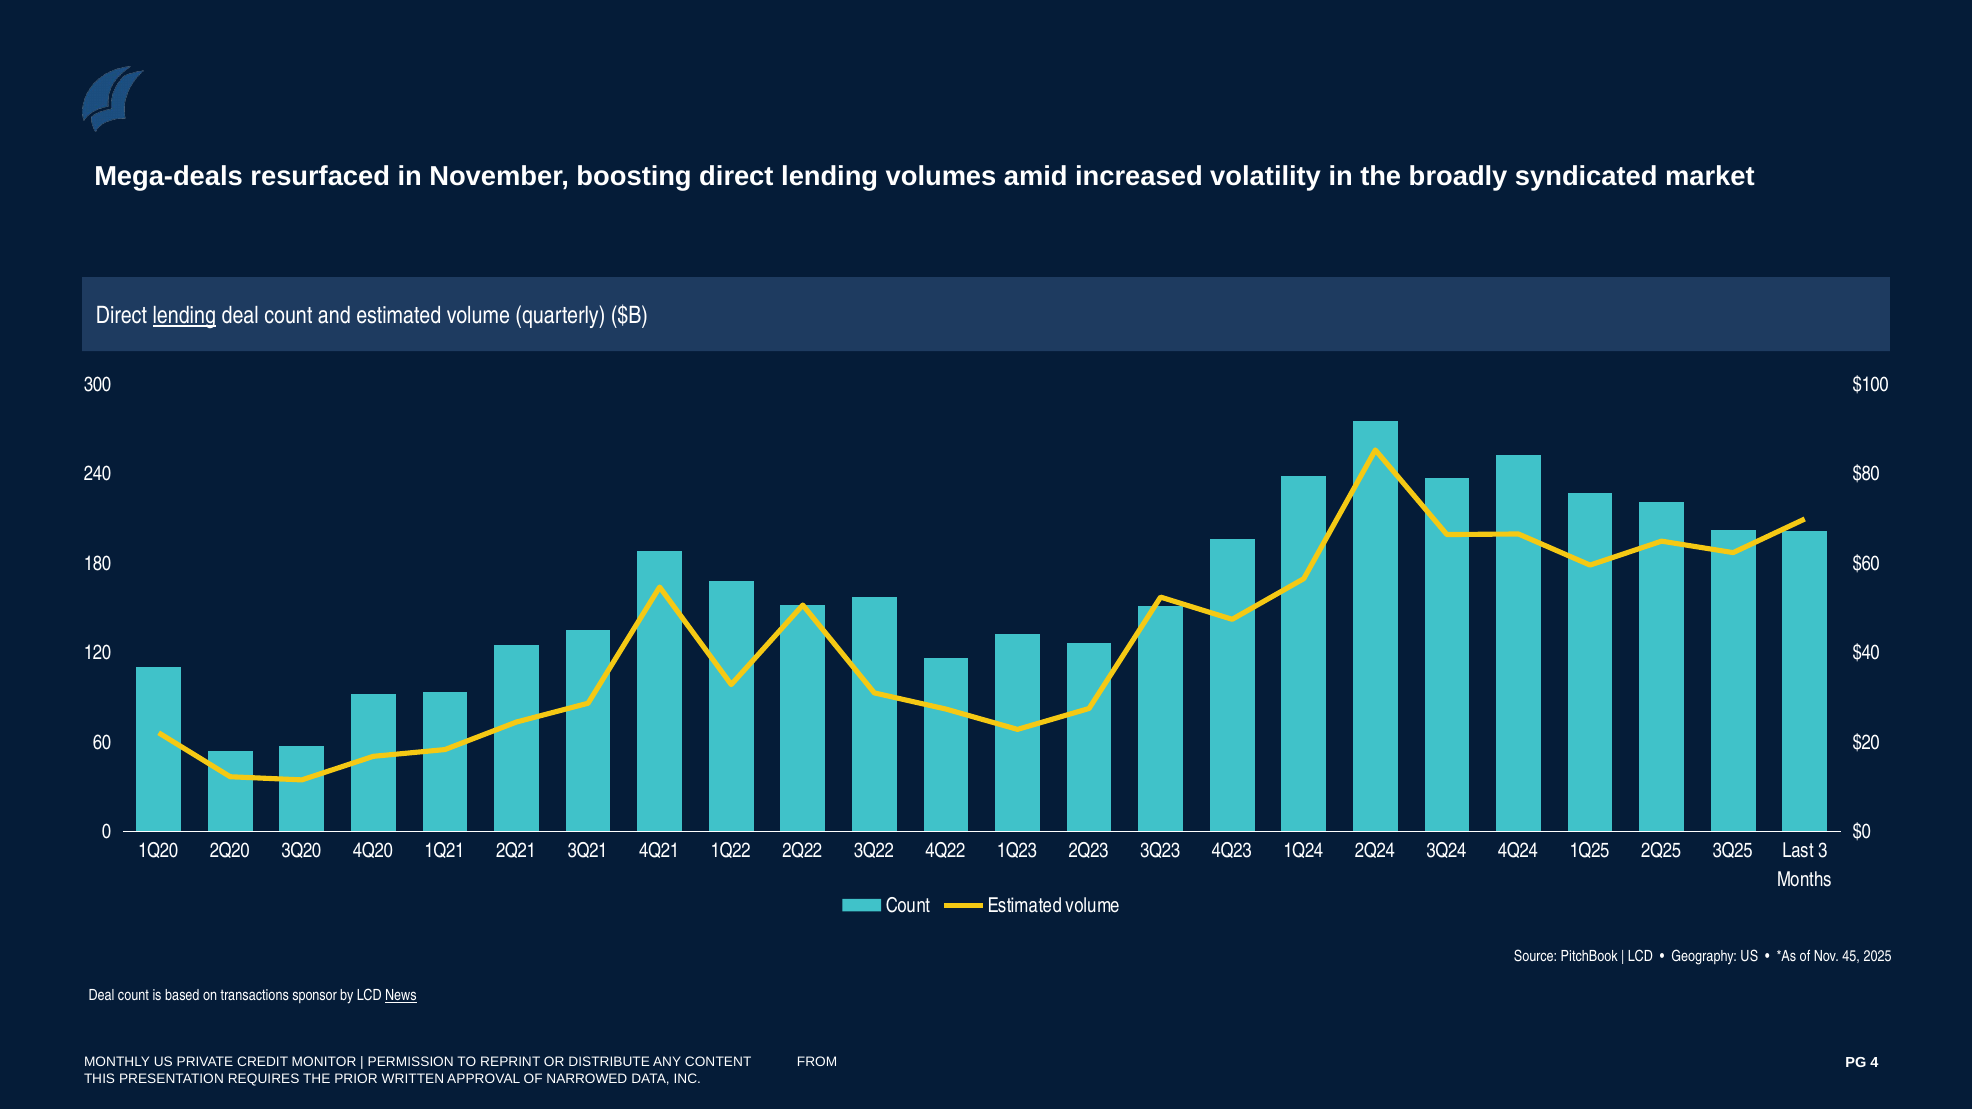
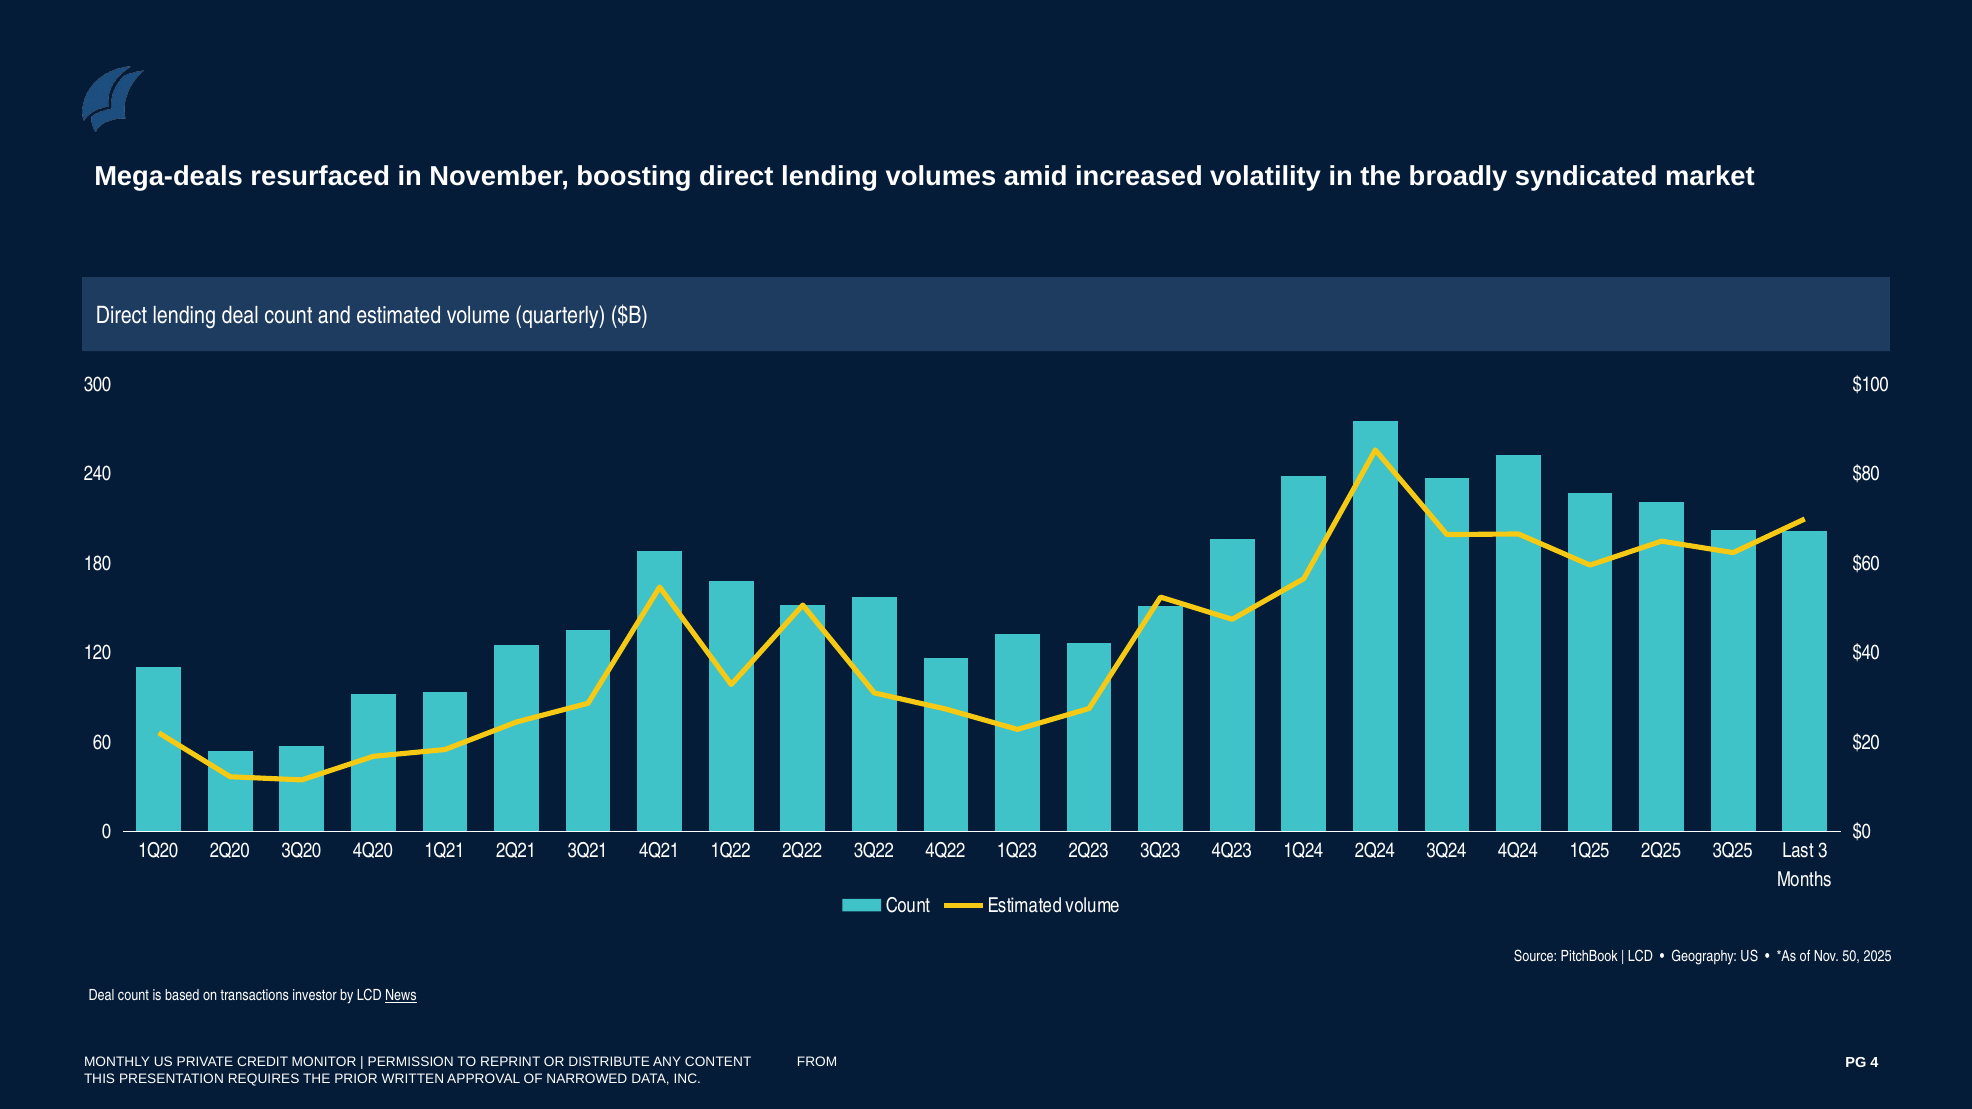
lending underline: present -> none (184, 316)
45: 45 -> 50 (1851, 957)
sponsor: sponsor -> investor (315, 996)
